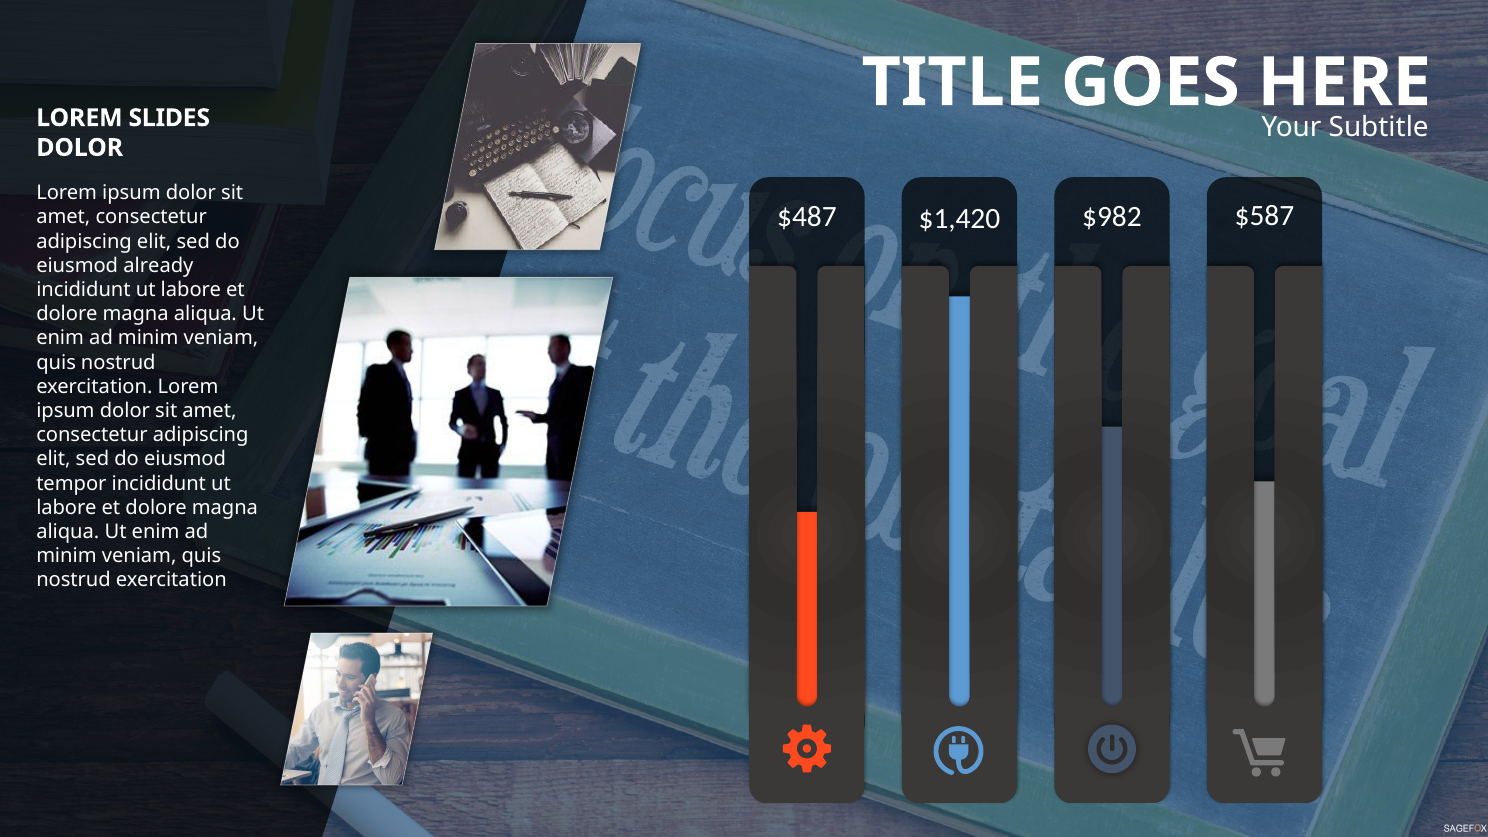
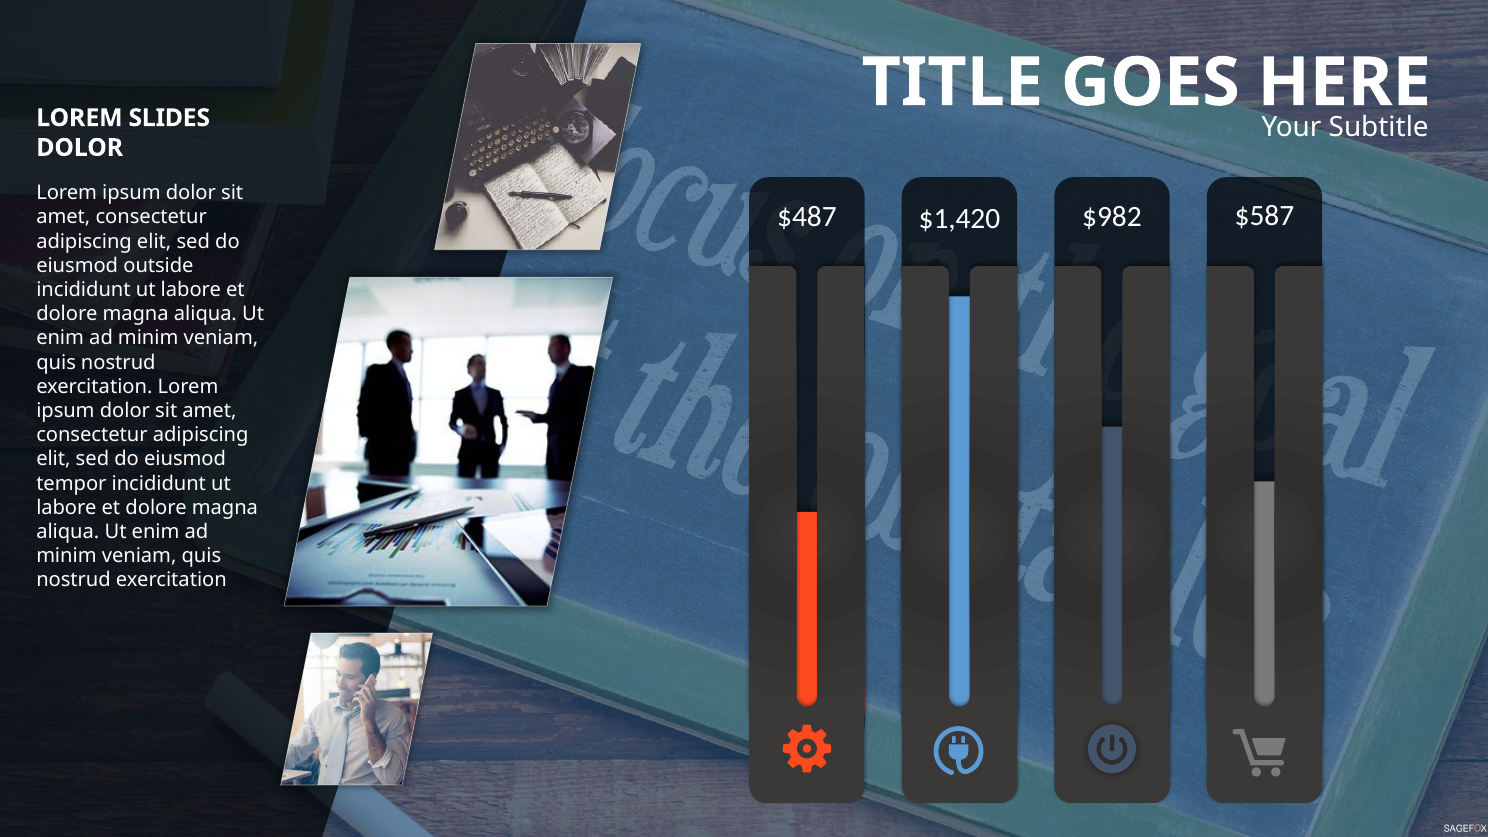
already: already -> outside (158, 266)
